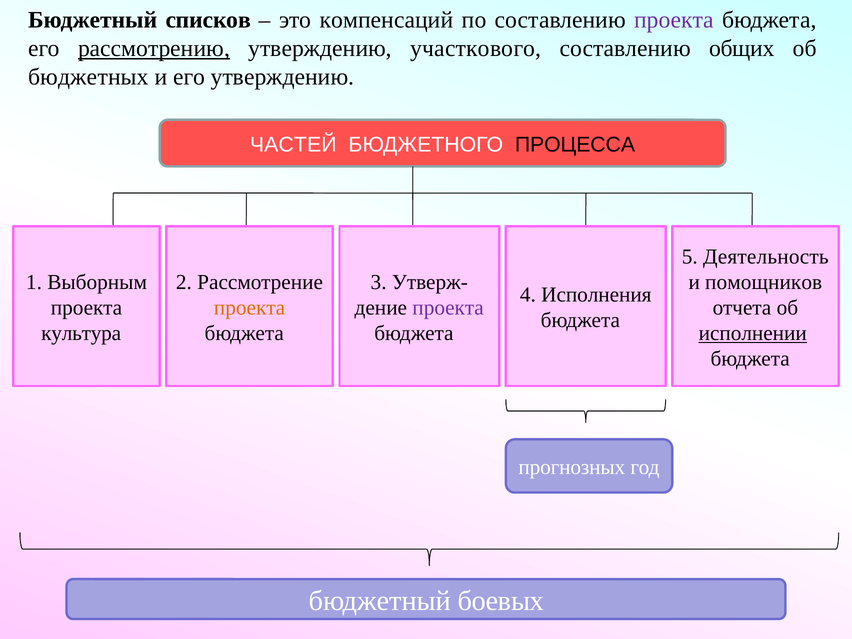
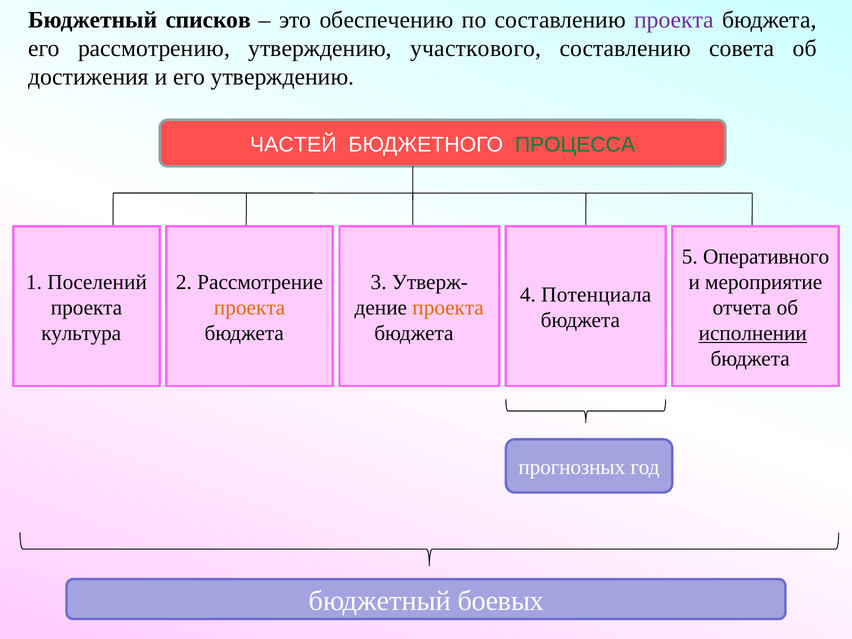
компенсаций: компенсаций -> обеспечению (386, 20)
рассмотрению underline: present -> none (154, 48)
общих: общих -> совета (742, 48)
бюджетных: бюджетных -> достижения (89, 77)
ПРОЦЕССА colour: black -> green (575, 145)
Деятельность: Деятельность -> Оперативного (766, 257)
Выборным: Выборным -> Поселений (97, 282)
помощников: помощников -> мероприятие (764, 282)
Исполнения: Исполнения -> Потенциала (596, 295)
проекта colour: purple -> orange (448, 308)
